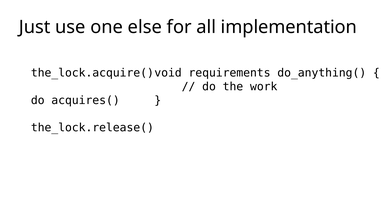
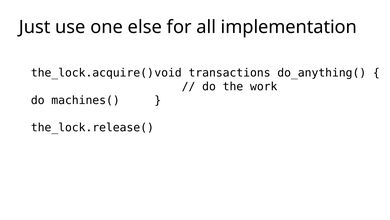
requirements: requirements -> transactions (230, 73)
acquires(: acquires( -> machines( (86, 100)
